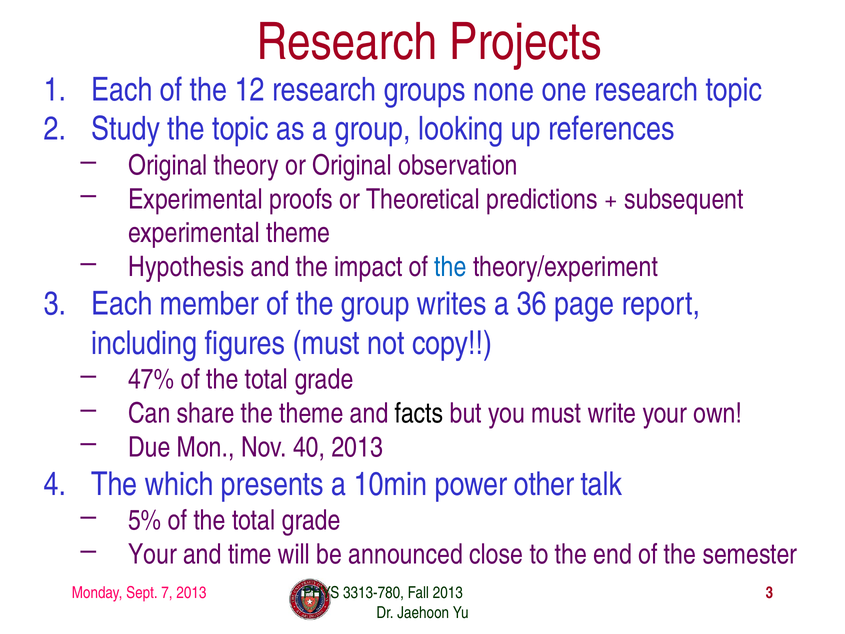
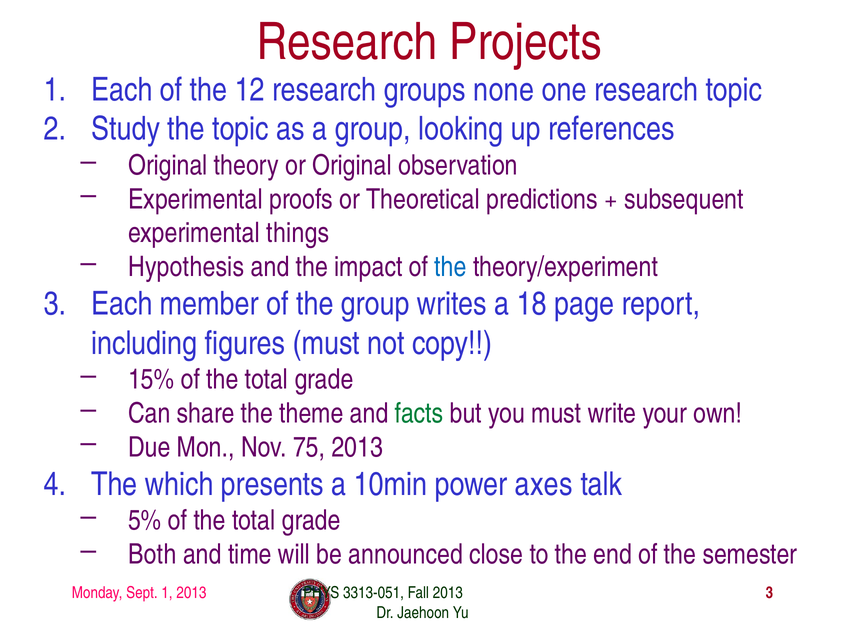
experimental theme: theme -> things (298, 233)
36: 36 -> 18 (532, 304)
47%: 47% -> 15% (151, 380)
facts colour: black -> green (419, 413)
40: 40 -> 75 (309, 447)
other: other -> axes (544, 484)
Your: Your -> Both (152, 554)
Sept 7: 7 -> 1 (167, 593)
3313-780: 3313-780 -> 3313-051 (373, 593)
